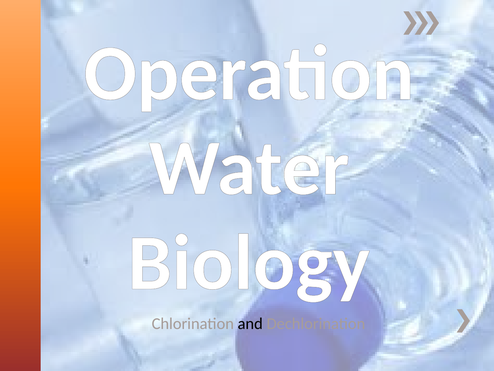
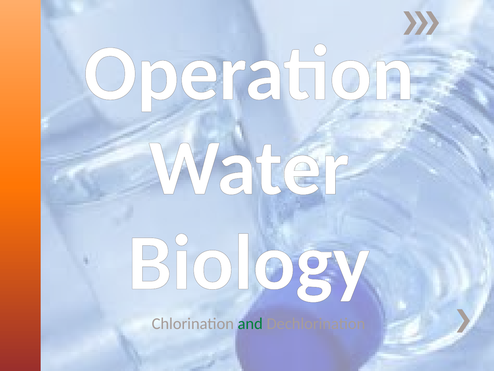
and colour: black -> green (250, 323)
